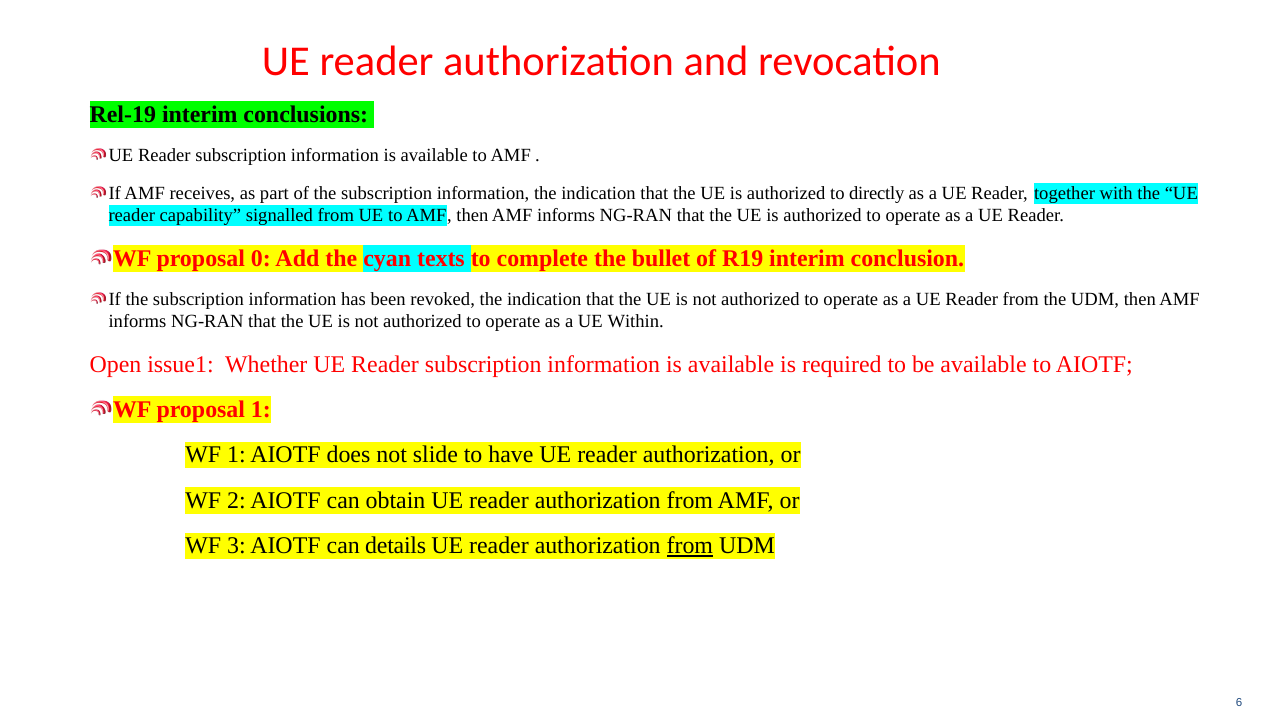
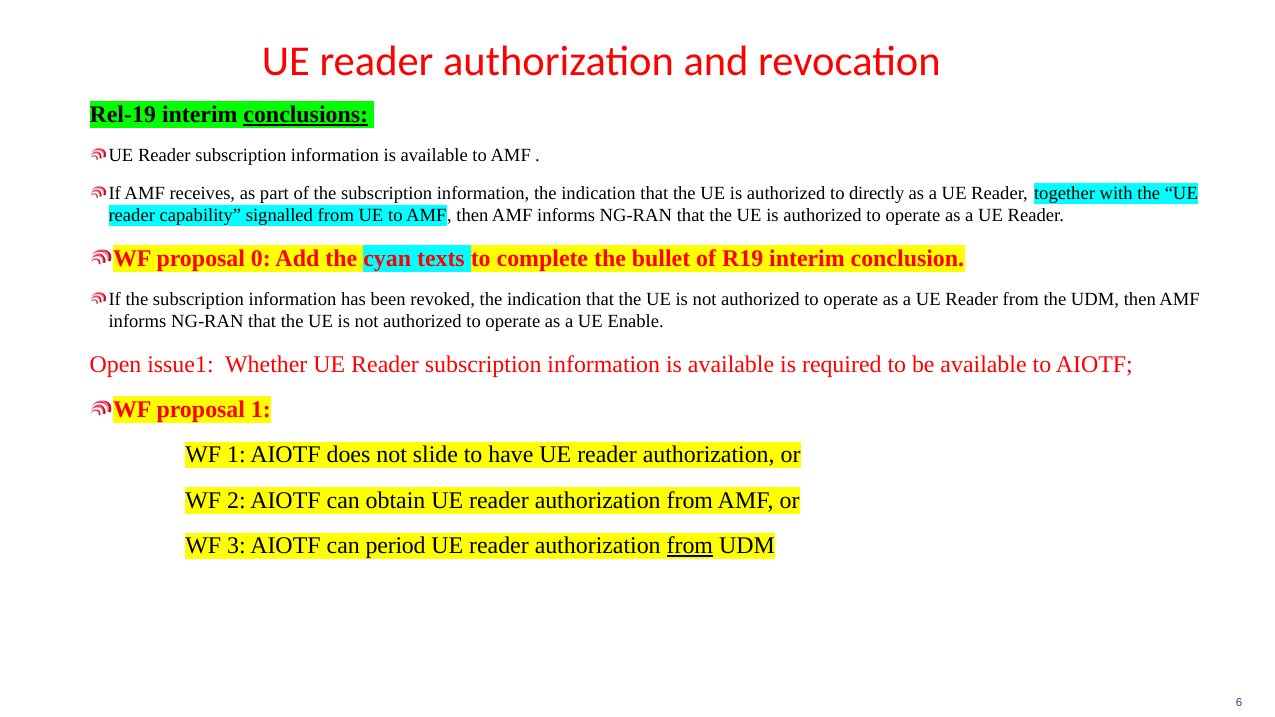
conclusions underline: none -> present (306, 115)
Within: Within -> Enable (636, 322)
details: details -> period (396, 546)
